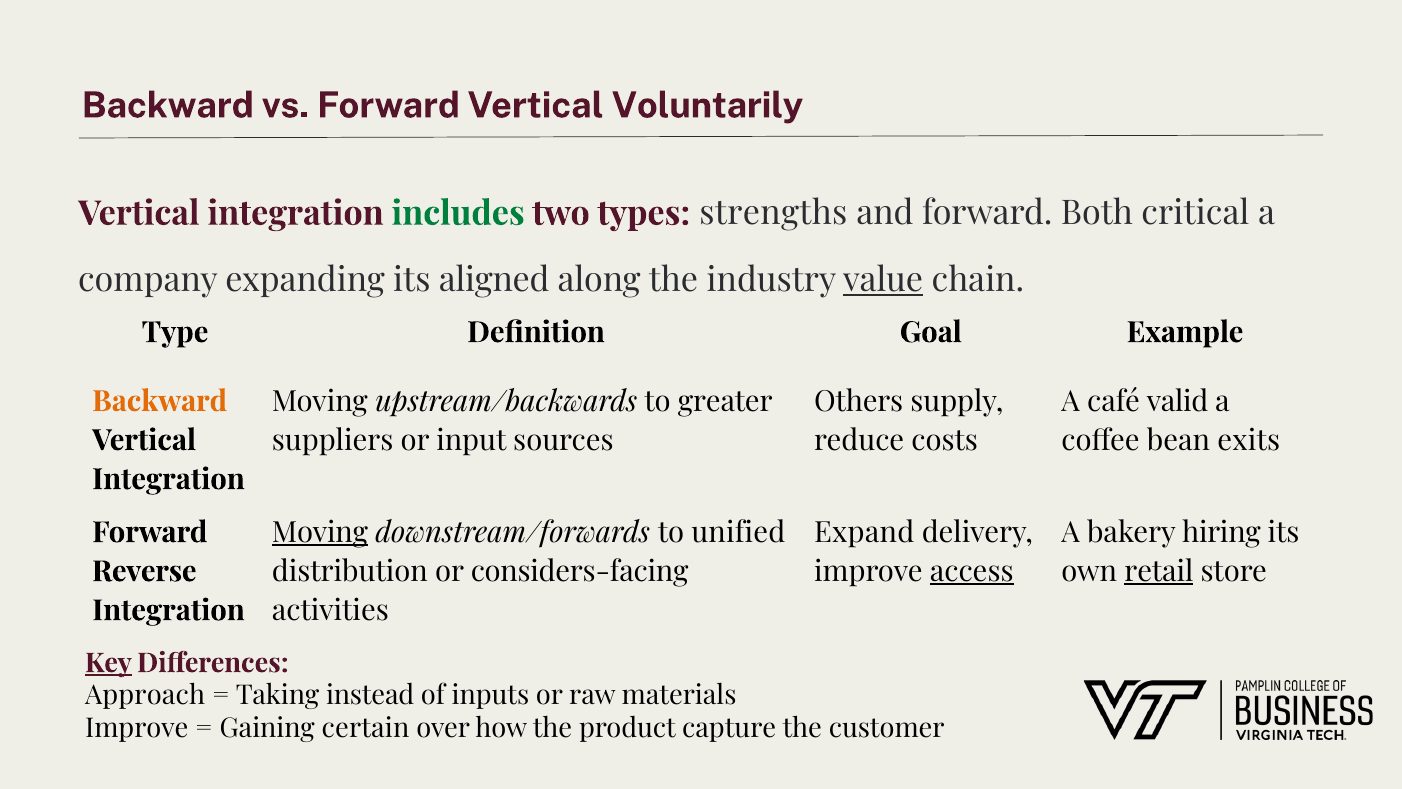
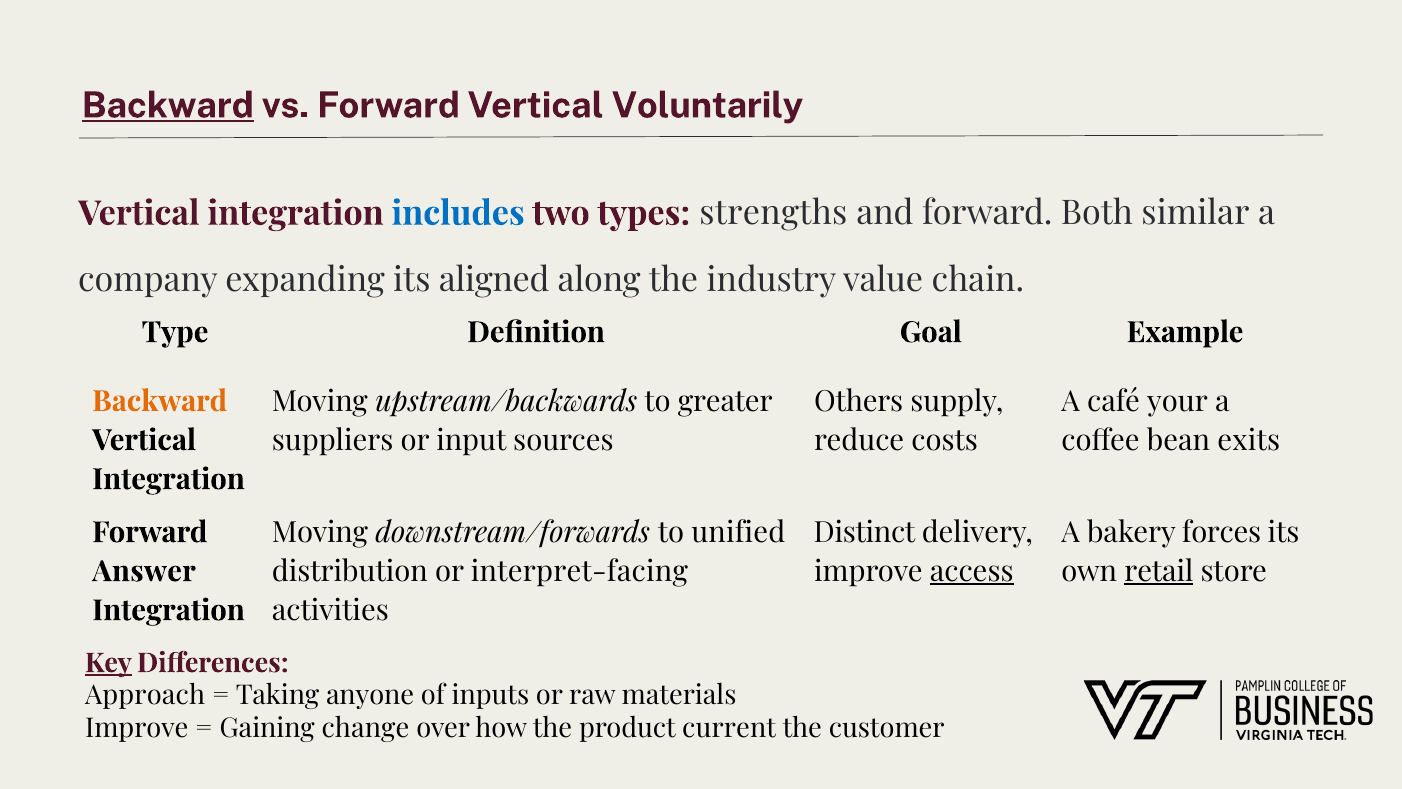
Backward underline: none -> present (168, 105)
includes colour: green -> blue (458, 213)
critical: critical -> similar (1195, 213)
value underline: present -> none (883, 280)
valid: valid -> your (1177, 401)
Moving underline: present -> none (320, 532)
Expand: Expand -> Distinct (864, 532)
hiring: hiring -> forces (1221, 532)
Reverse: Reverse -> Answer (144, 571)
considers-facing: considers-facing -> interpret-facing (579, 571)
instead: instead -> anyone (370, 696)
certain: certain -> change (366, 728)
capture: capture -> current (729, 728)
